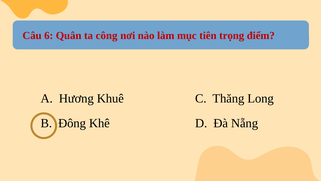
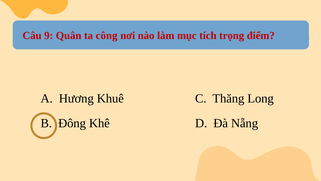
6: 6 -> 9 (49, 35)
tiên: tiên -> tích (208, 35)
